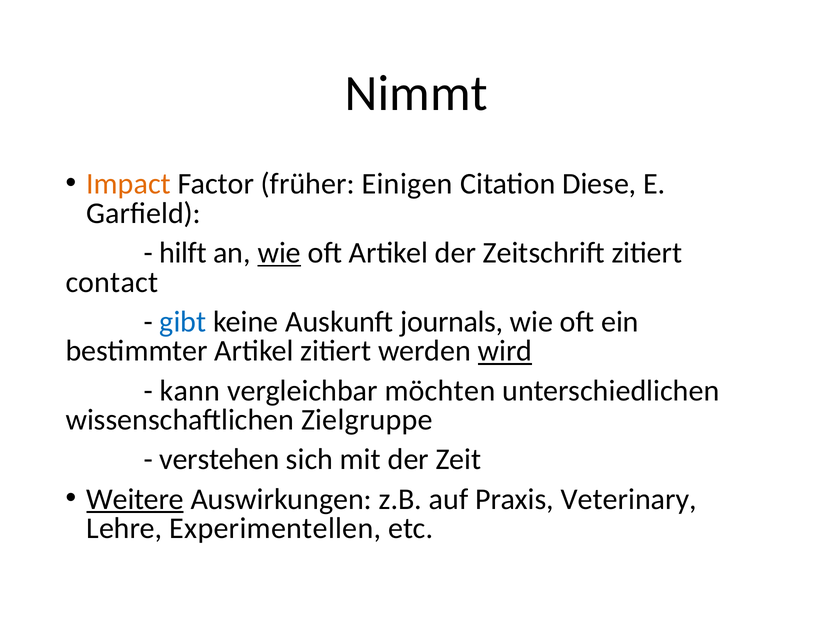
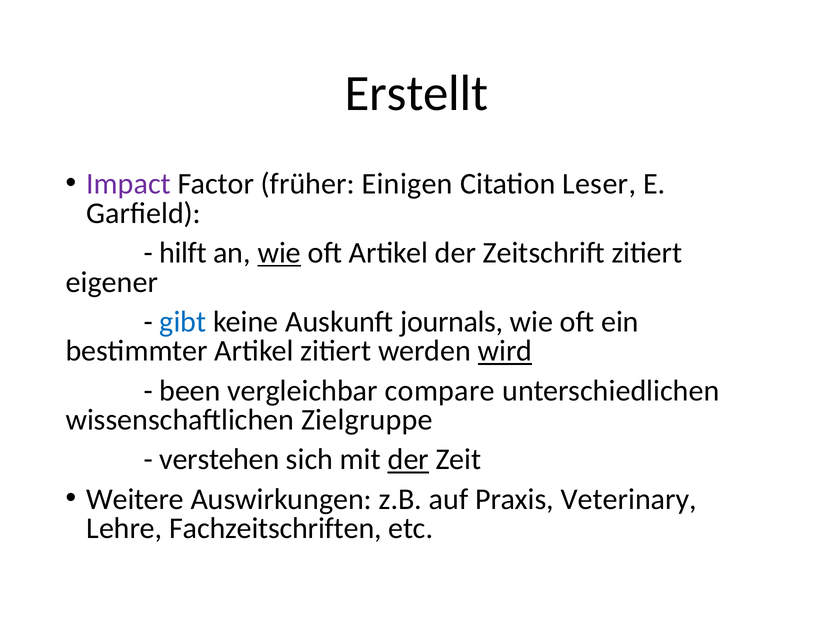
Nimmt: Nimmt -> Erstellt (416, 93)
Impact colour: orange -> purple (129, 184)
Diese: Diese -> Leser (599, 184)
contact: contact -> eigener (112, 282)
kann: kann -> been (190, 390)
möchten: möchten -> compare (440, 390)
der underline: none -> present (408, 459)
Weitere underline: present -> none (135, 499)
Experimentellen: Experimentellen -> Fachzeitschriften (275, 528)
